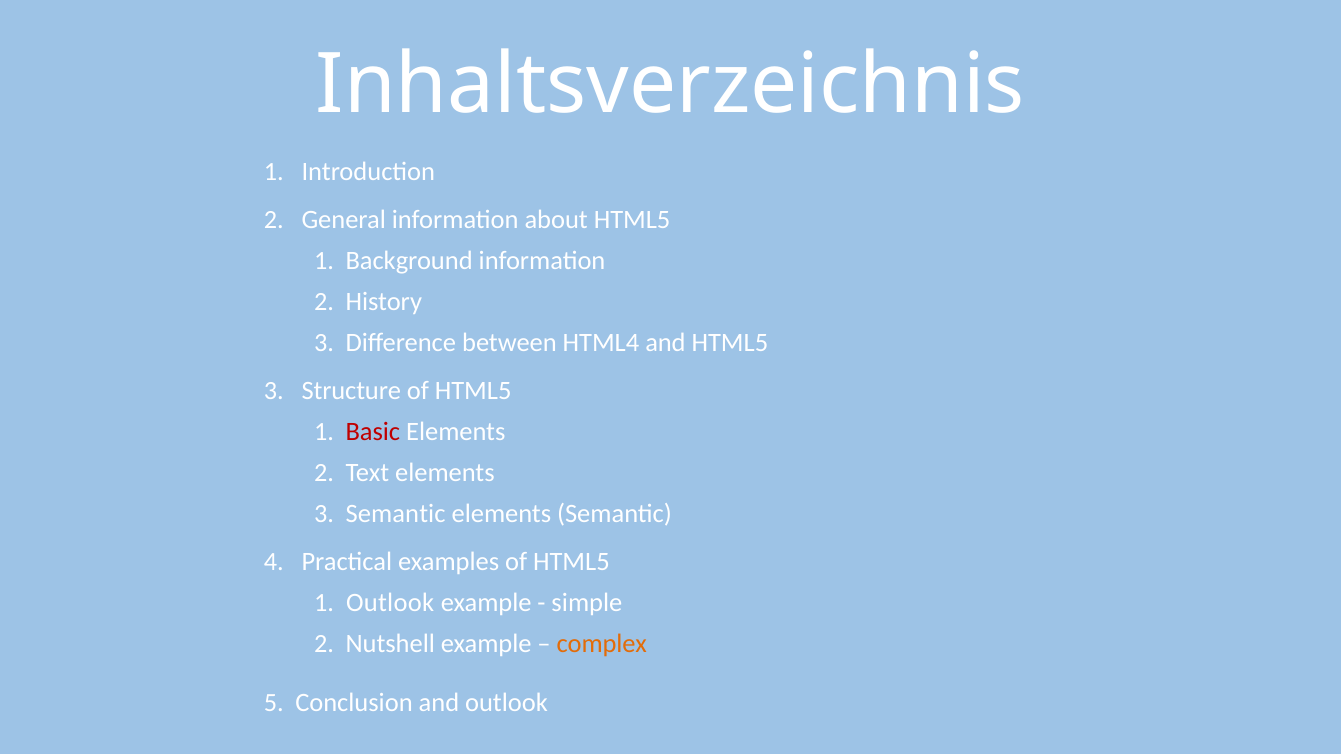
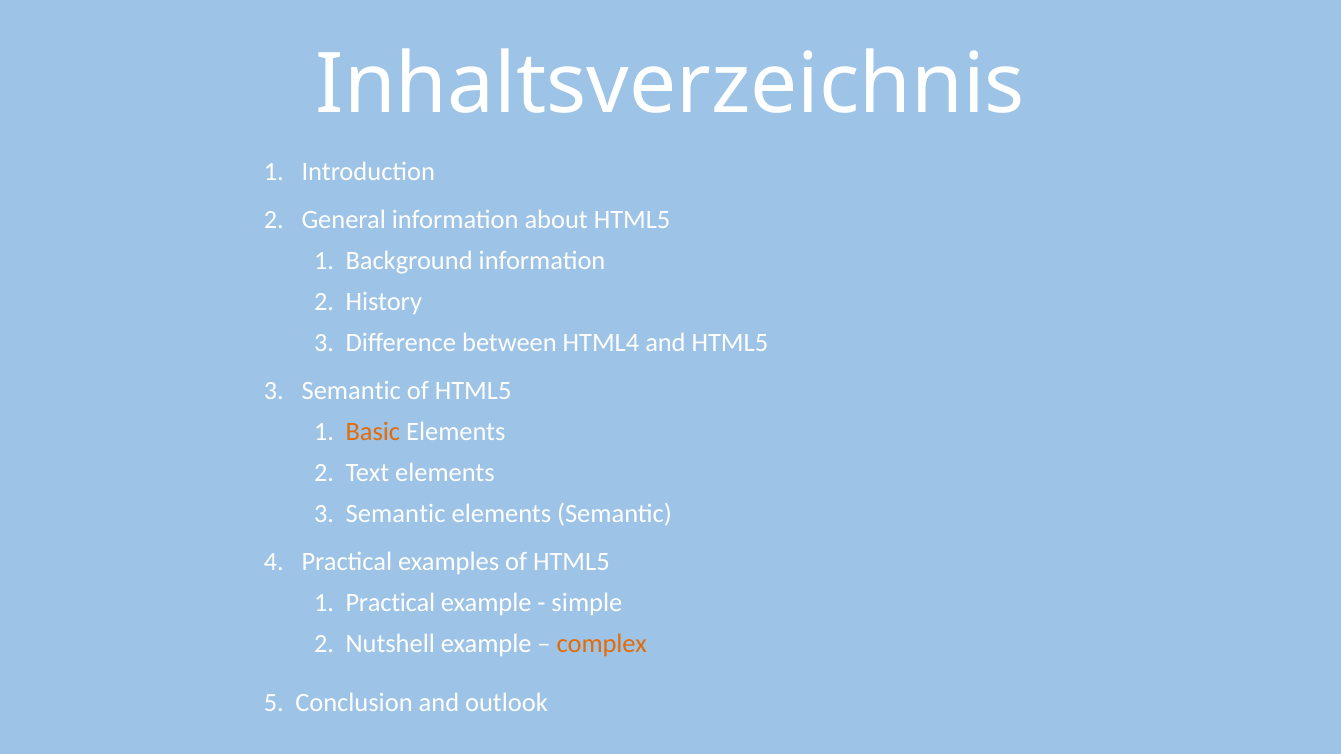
Structure: Structure -> Semantic (351, 391)
Basic colour: red -> orange (373, 432)
Outlook: Outlook -> Practical (390, 603)
